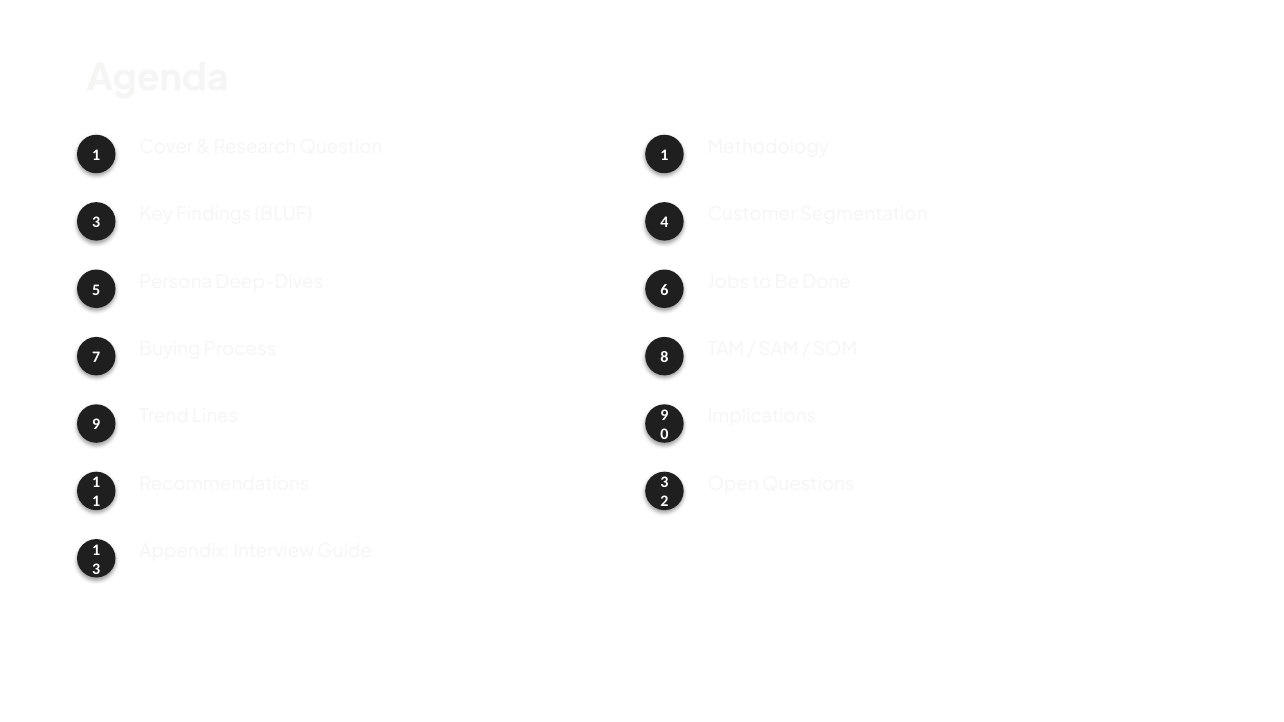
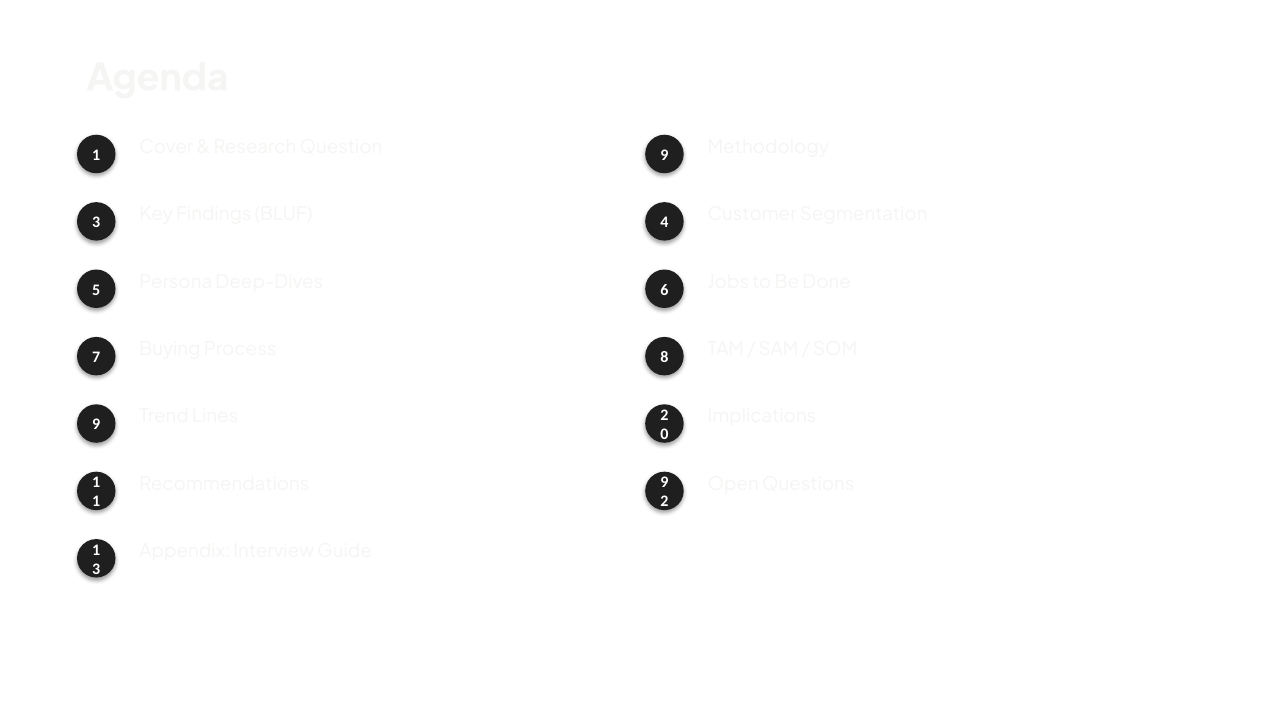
Question 1: 1 -> 9 (664, 155)
Lines 9: 9 -> 2 (664, 415)
Recommendations 3: 3 -> 9 (664, 483)
